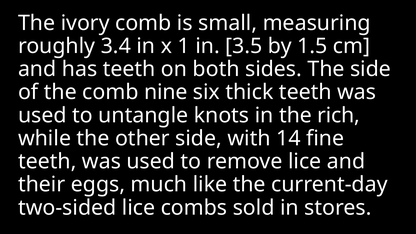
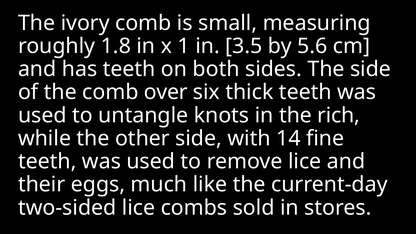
3.4: 3.4 -> 1.8 (116, 46)
1.5: 1.5 -> 5.6 (312, 46)
nine: nine -> over (166, 92)
